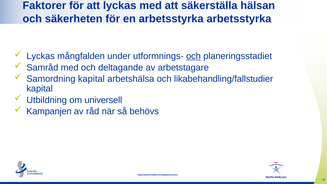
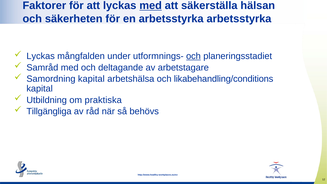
med underline: none -> present (151, 6)
likabehandling/fallstudier: likabehandling/fallstudier -> likabehandling/conditions (224, 79)
universell: universell -> praktiska (103, 100)
Kampanjen: Kampanjen -> Tillgängliga (49, 111)
